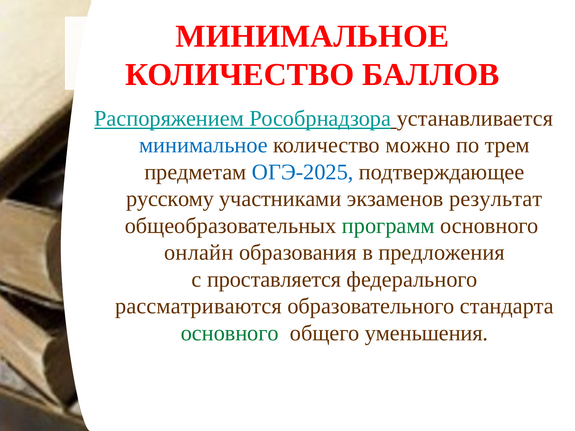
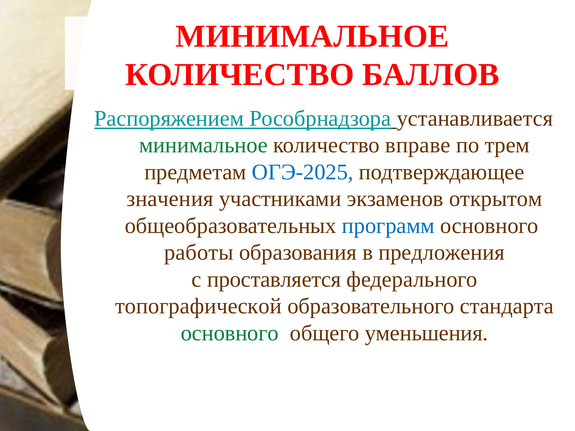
минимальное colour: blue -> green (203, 145)
можно: можно -> вправе (418, 145)
русскому: русскому -> значения (170, 199)
результат: результат -> открытом (496, 199)
программ colour: green -> blue (388, 226)
онлайн: онлайн -> работы (199, 253)
рассматриваются: рассматриваются -> топографической (198, 306)
